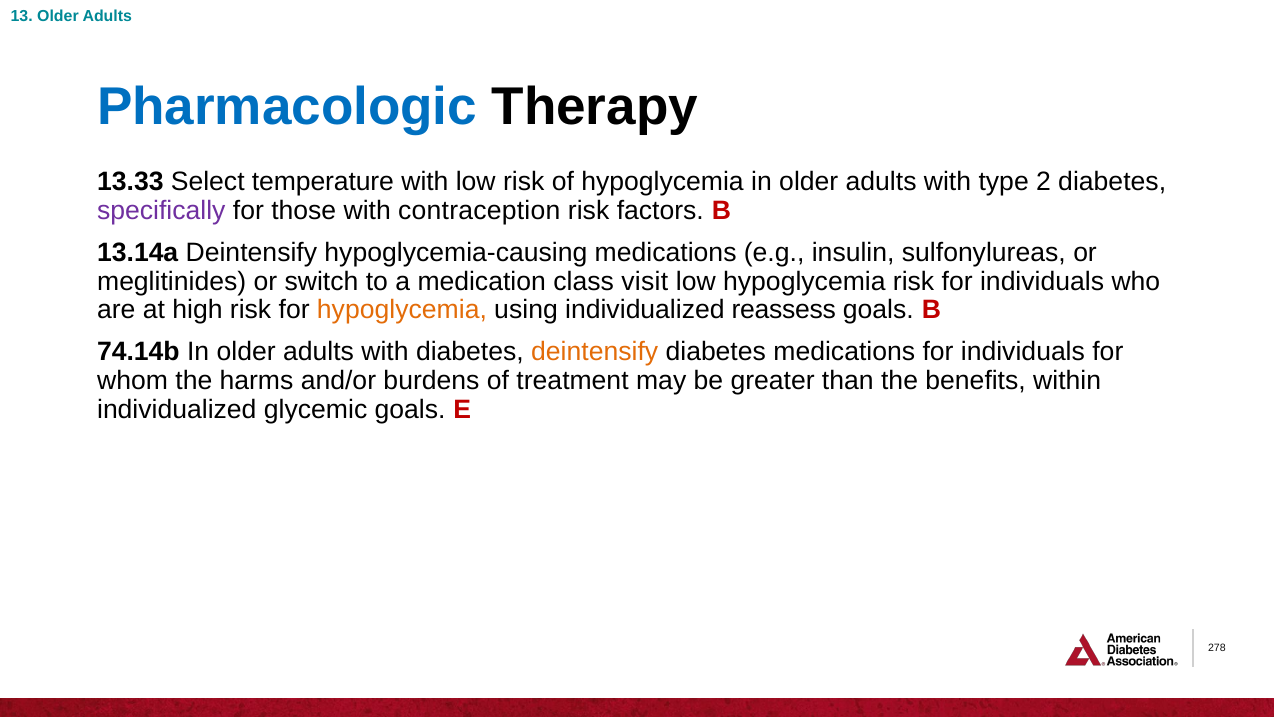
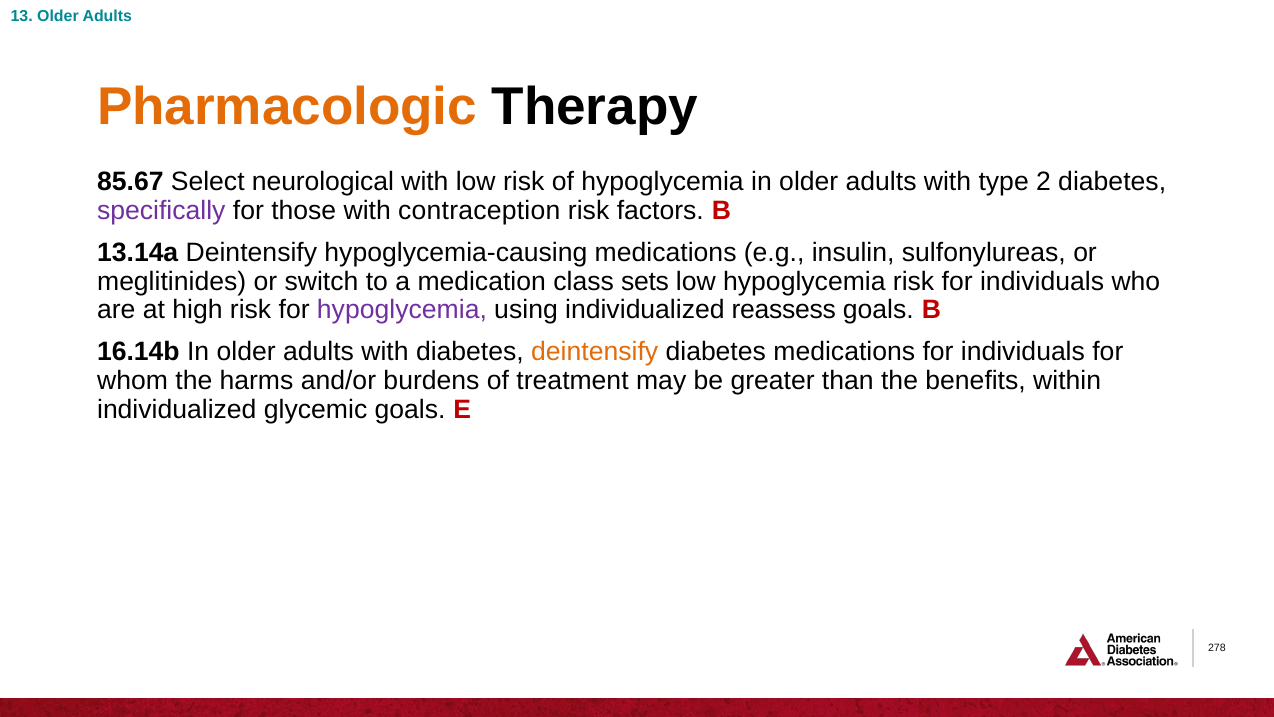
Pharmacologic colour: blue -> orange (287, 107)
13.33: 13.33 -> 85.67 (130, 182)
temperature: temperature -> neurological (323, 182)
visit: visit -> sets (645, 281)
hypoglycemia colour: orange -> purple (402, 310)
74.14b: 74.14b -> 16.14b (138, 352)
